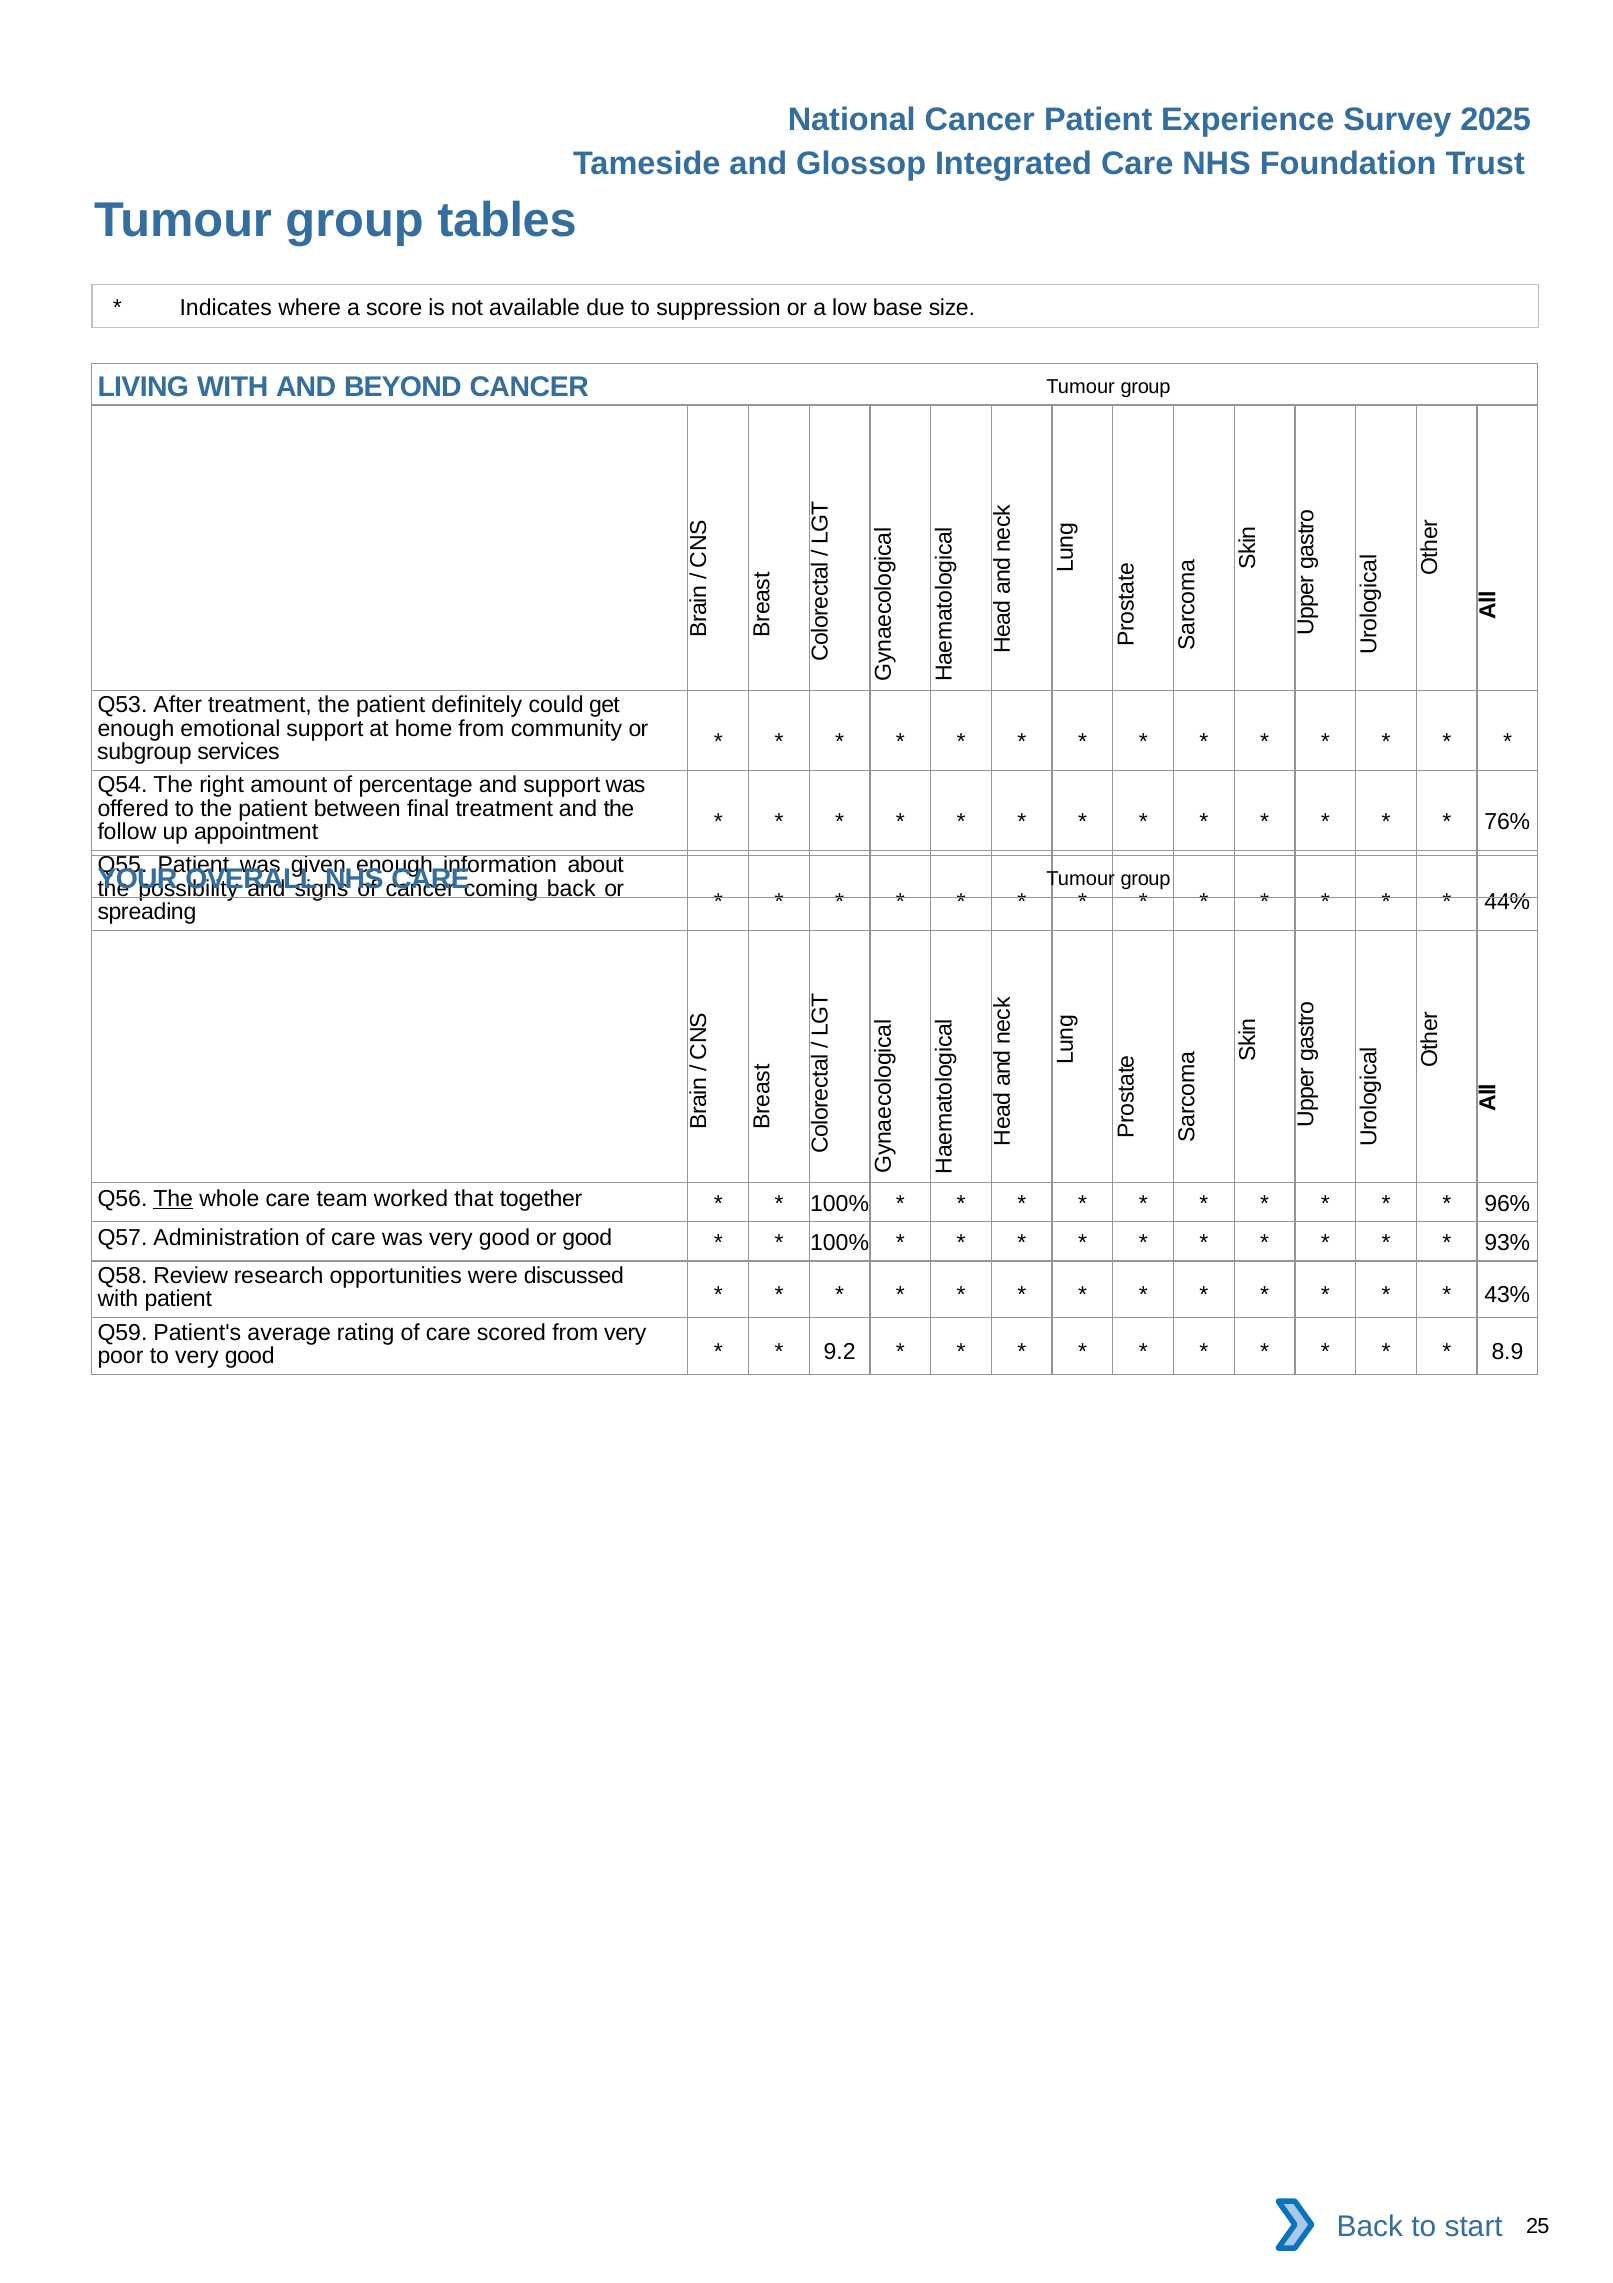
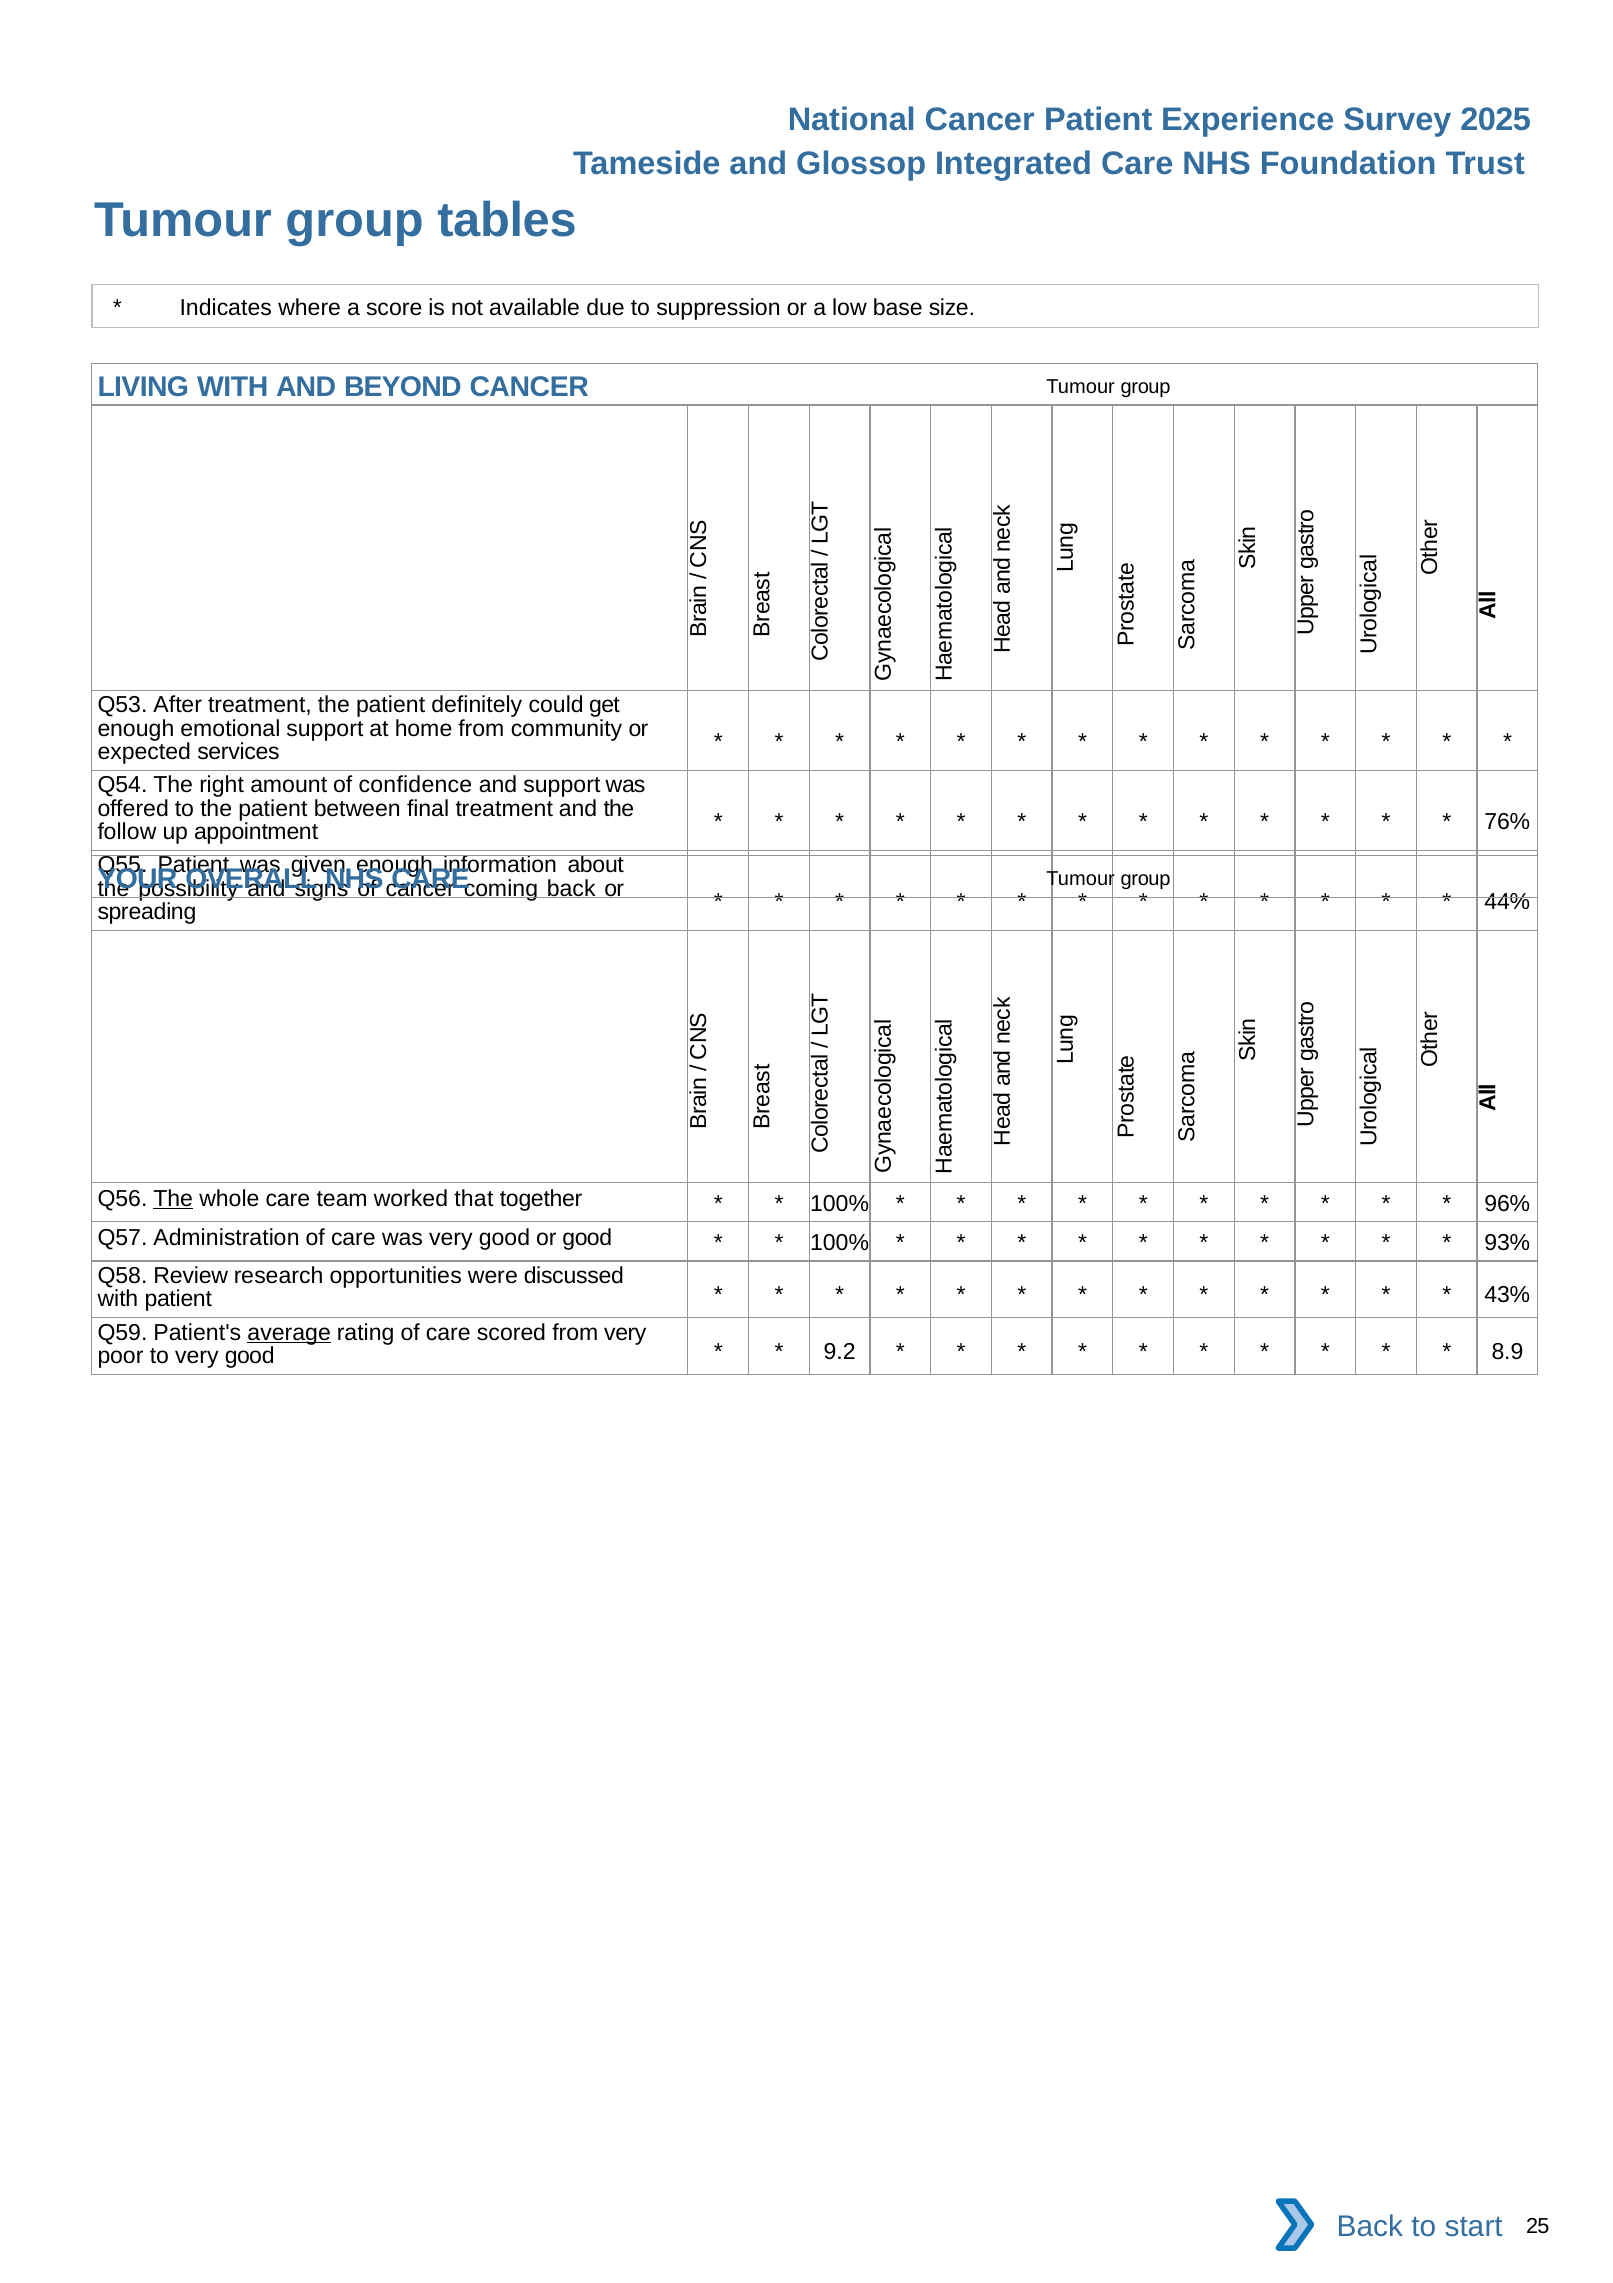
subgroup: subgroup -> expected (144, 752)
percentage: percentage -> confidence (415, 785)
average underline: none -> present (289, 1332)
